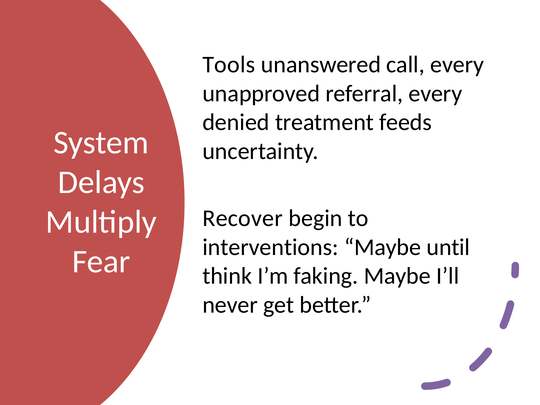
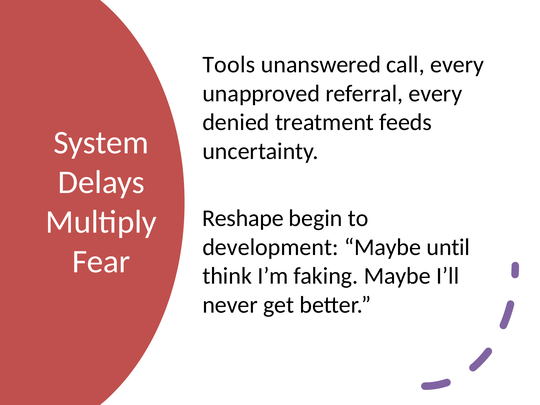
Recover: Recover -> Reshape (243, 218)
interventions: interventions -> development (271, 247)
